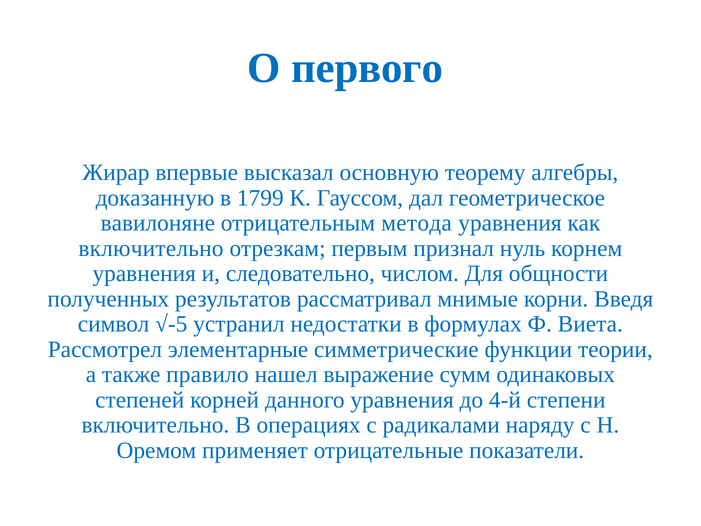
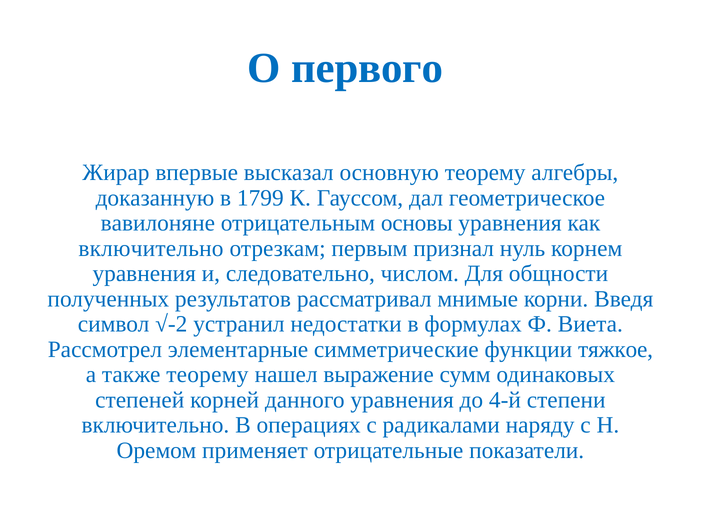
метода: метода -> основы (417, 223)
√-5: √-5 -> √-2 (171, 324)
теории: теории -> тяжкое (616, 349)
также правило: правило -> теорему (207, 374)
